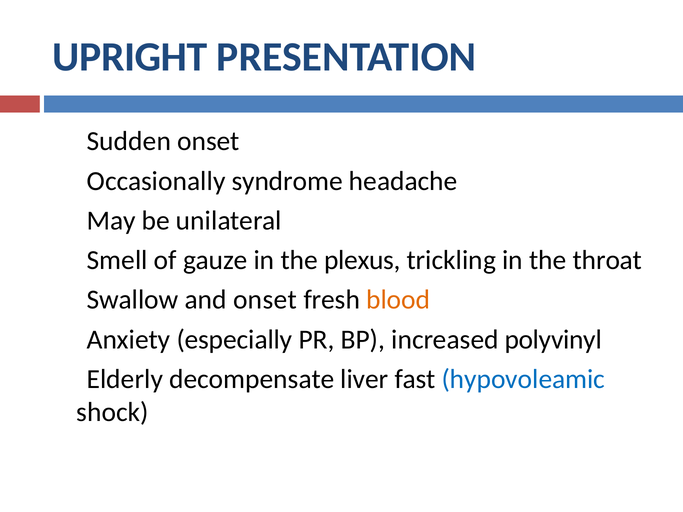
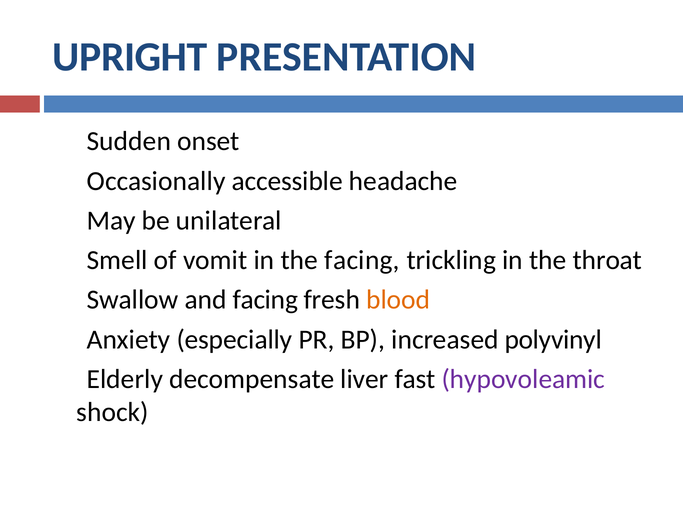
syndrome: syndrome -> accessible (287, 181)
gauze: gauze -> vomit (215, 260)
the plexus: plexus -> facing (362, 260)
and onset: onset -> facing (265, 300)
hypovoleamic colour: blue -> purple (523, 379)
